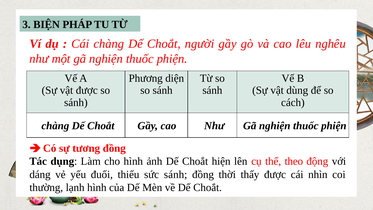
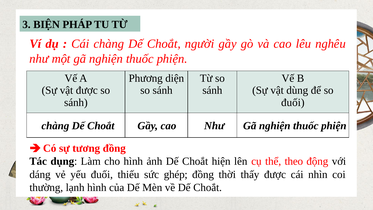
cách: cách -> đuối (293, 102)
sức sánh: sánh -> ghép (176, 174)
